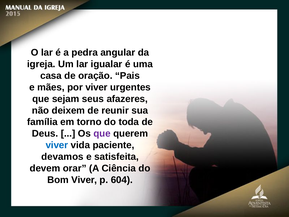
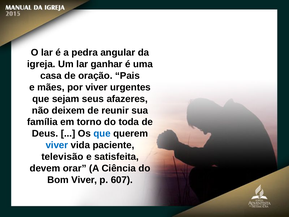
igualar: igualar -> ganhar (107, 64)
que colour: purple -> blue (102, 133)
devamos: devamos -> televisão (62, 157)
604: 604 -> 607 (122, 180)
